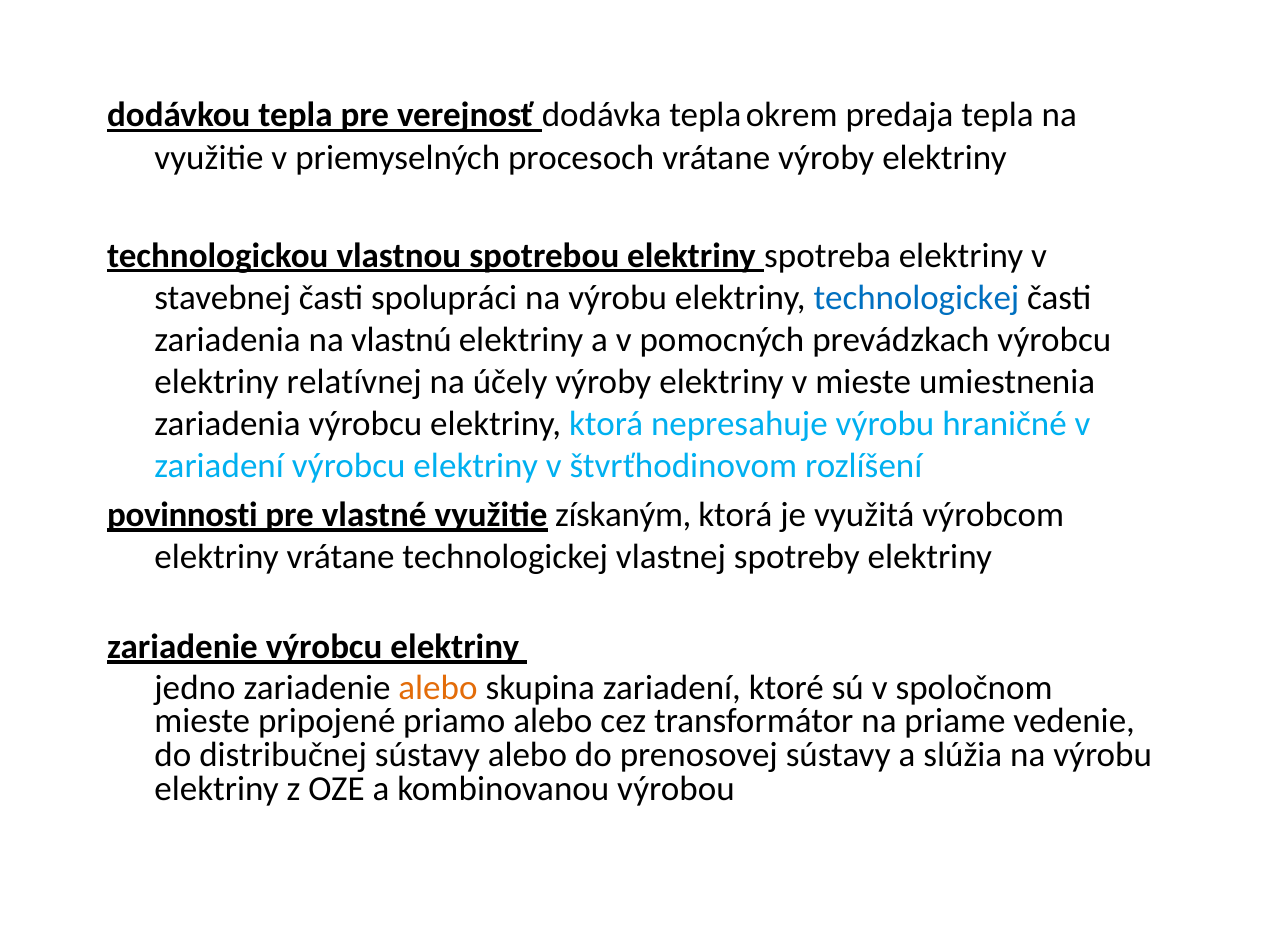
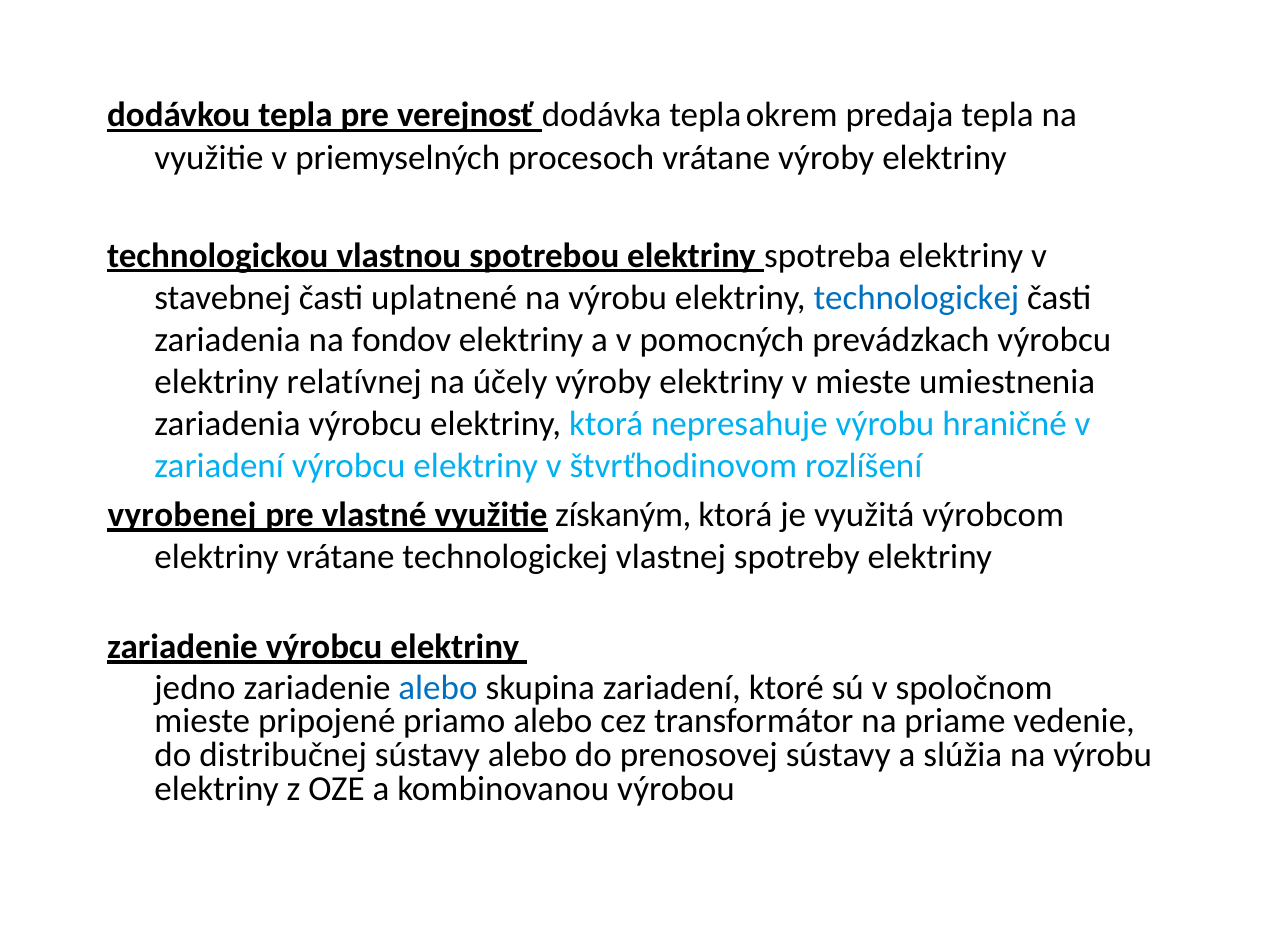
spolupráci: spolupráci -> uplatnené (444, 298)
vlastnú: vlastnú -> fondov (401, 340)
povinnosti: povinnosti -> vyrobenej (182, 515)
alebo colour: orange -> blue (438, 687)
